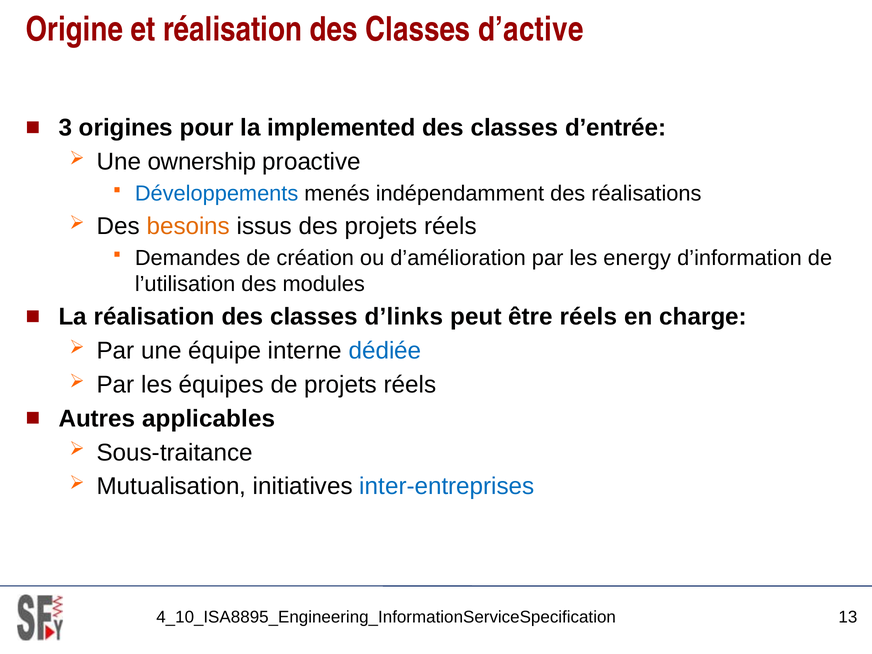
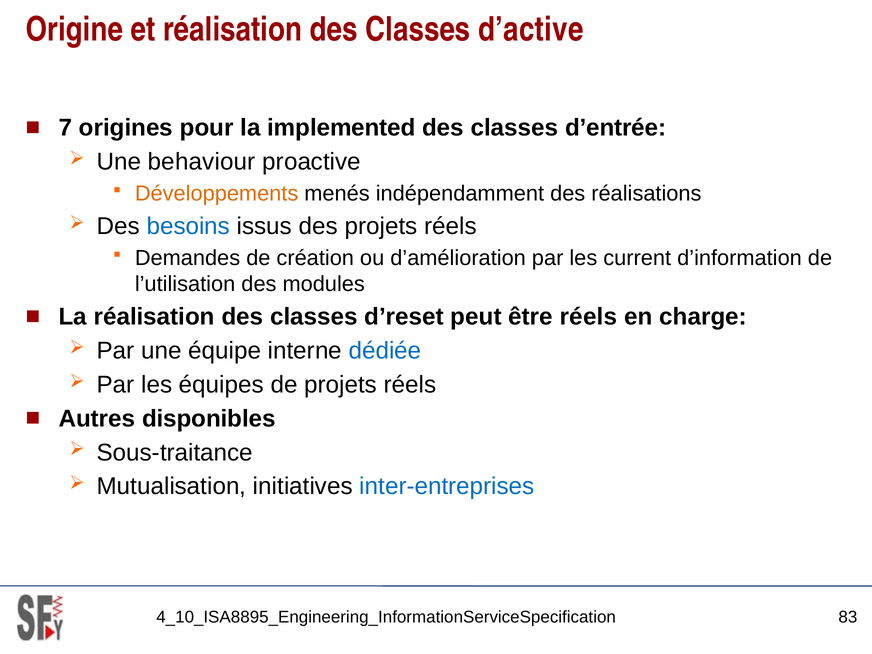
3: 3 -> 7 (65, 128)
ownership: ownership -> behaviour (202, 162)
Développements colour: blue -> orange (217, 194)
besoins colour: orange -> blue (188, 226)
energy: energy -> current (637, 258)
d’links: d’links -> d’reset (404, 317)
applicables: applicables -> disponibles (209, 419)
13: 13 -> 83 (848, 617)
